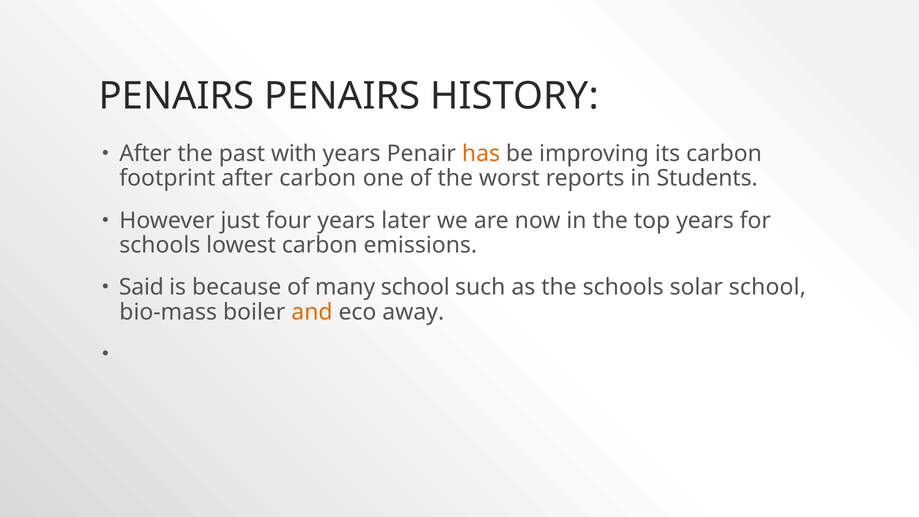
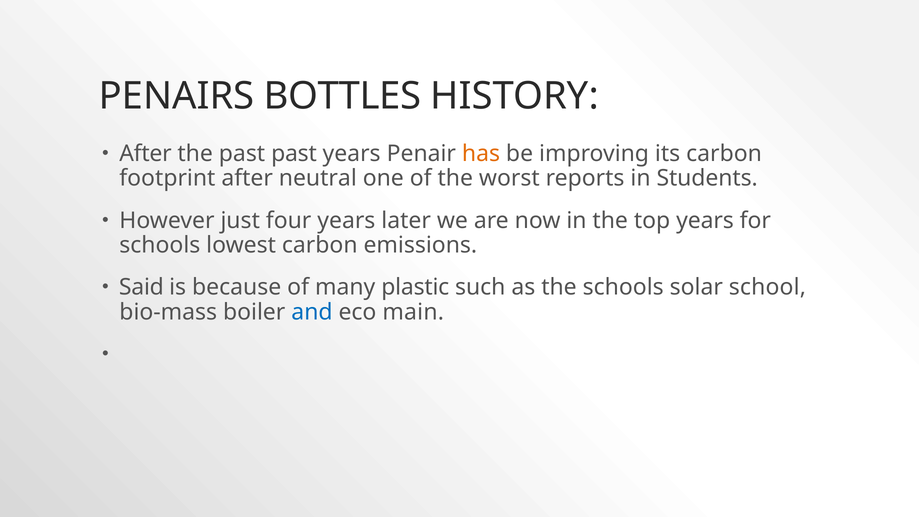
PENAIRS PENAIRS: PENAIRS -> BOTTLES (343, 96)
past with: with -> past (294, 154)
after carbon: carbon -> neutral (318, 178)
many school: school -> plastic (415, 287)
and colour: orange -> blue (312, 312)
away: away -> main (413, 312)
